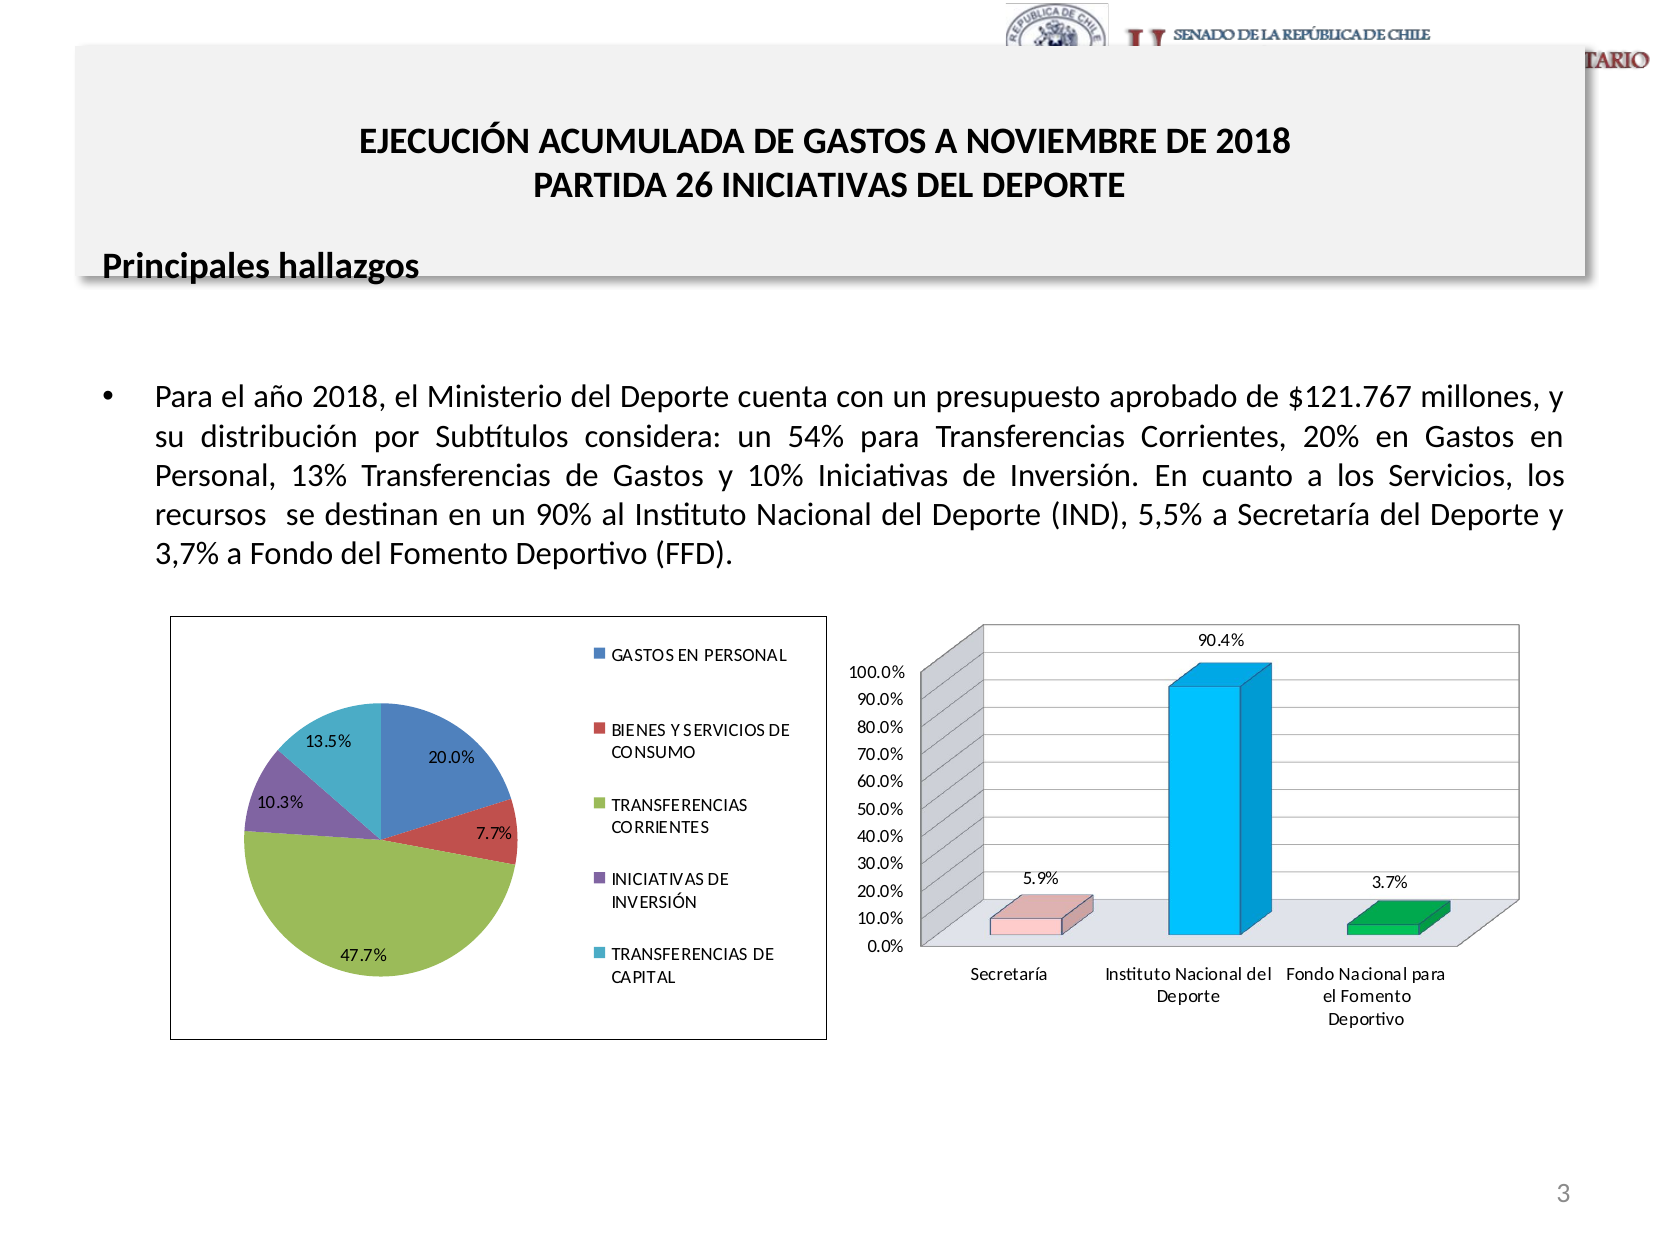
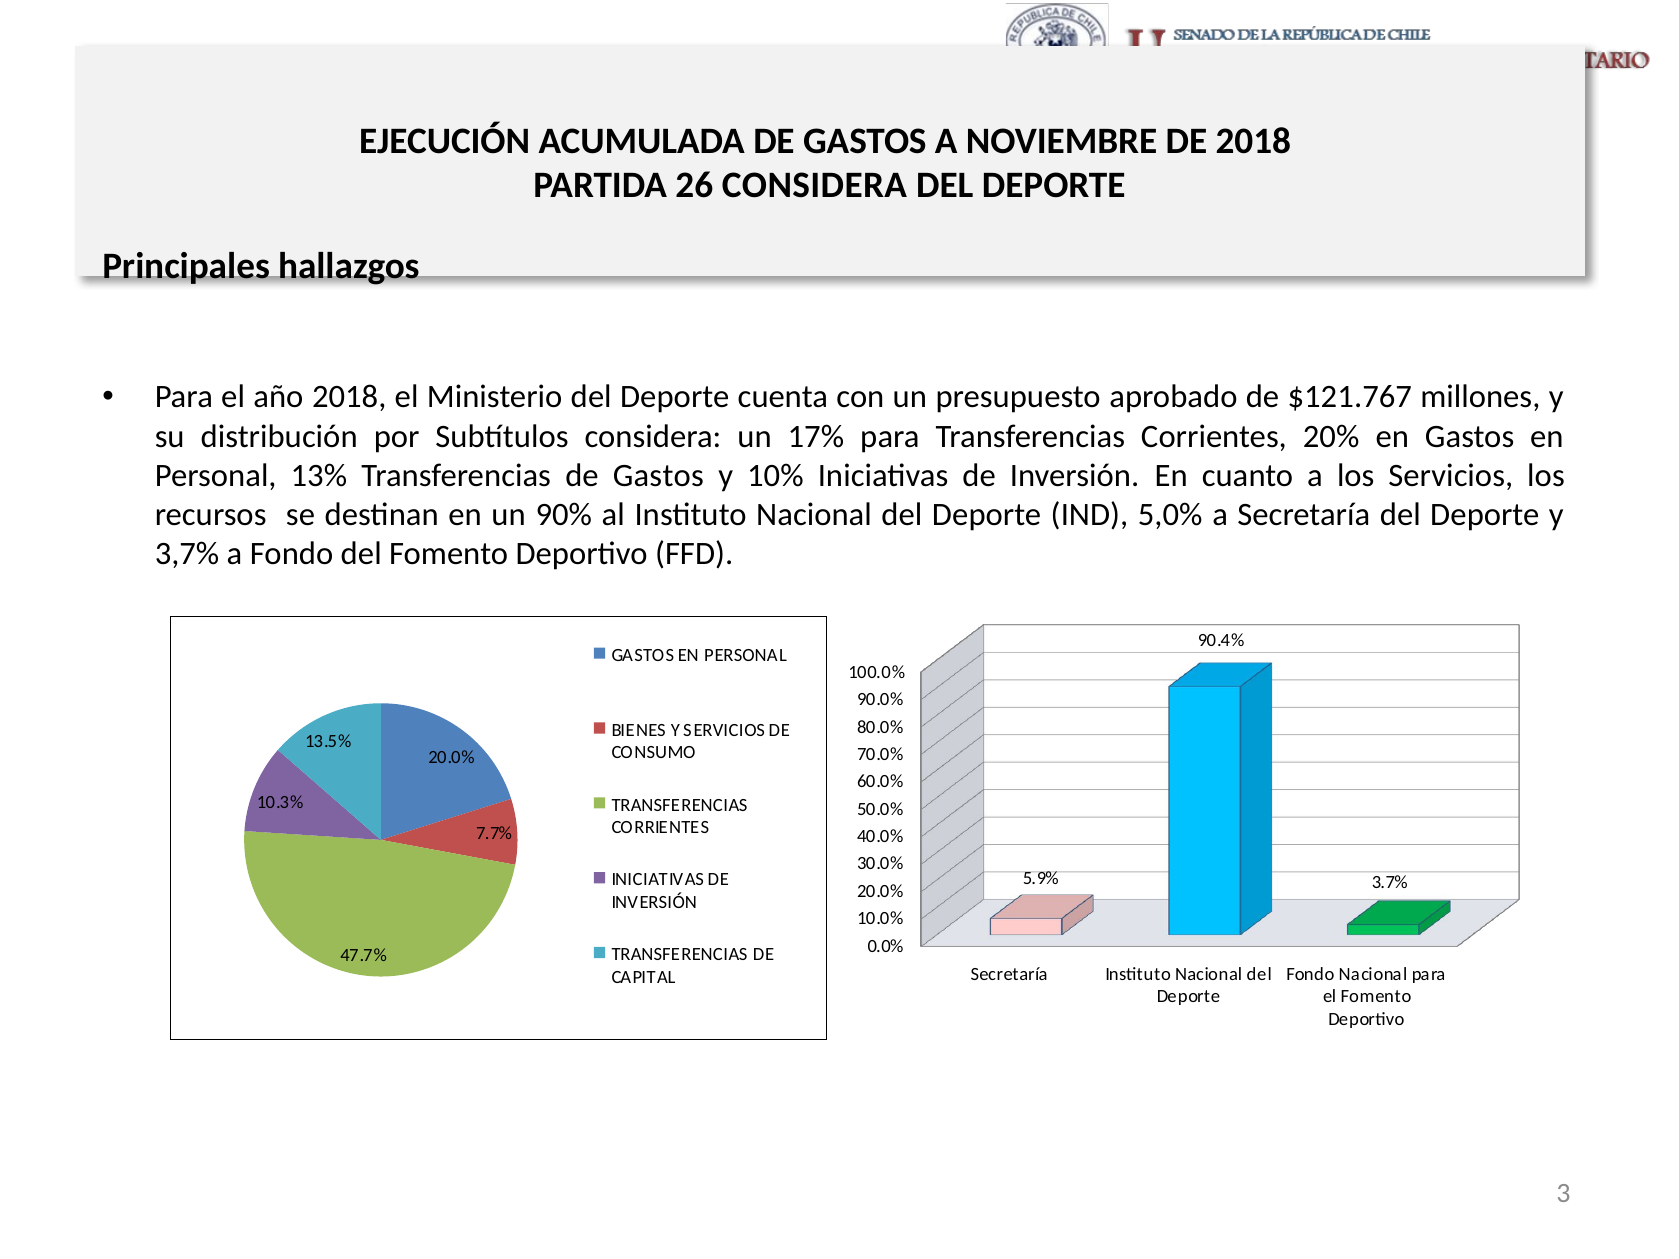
26 INICIATIVAS: INICIATIVAS -> CONSIDERA (814, 186)
54%: 54% -> 17% (816, 436)
5,5%: 5,5% -> 5,0% (1170, 515)
